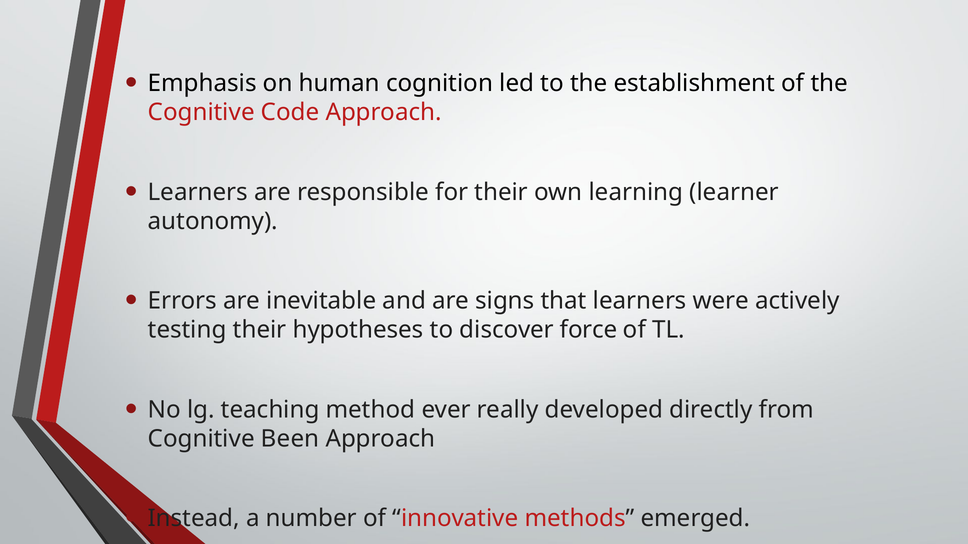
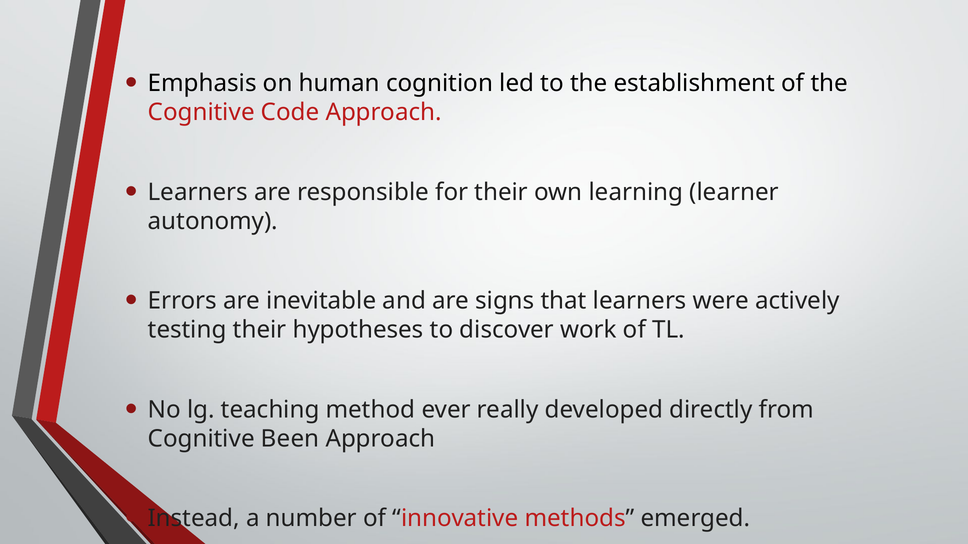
force: force -> work (588, 330)
